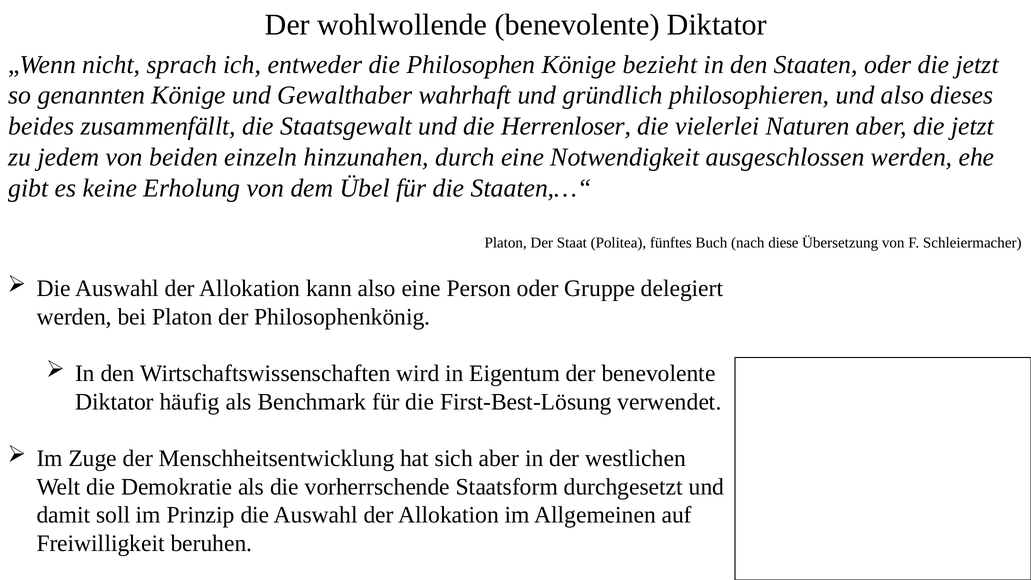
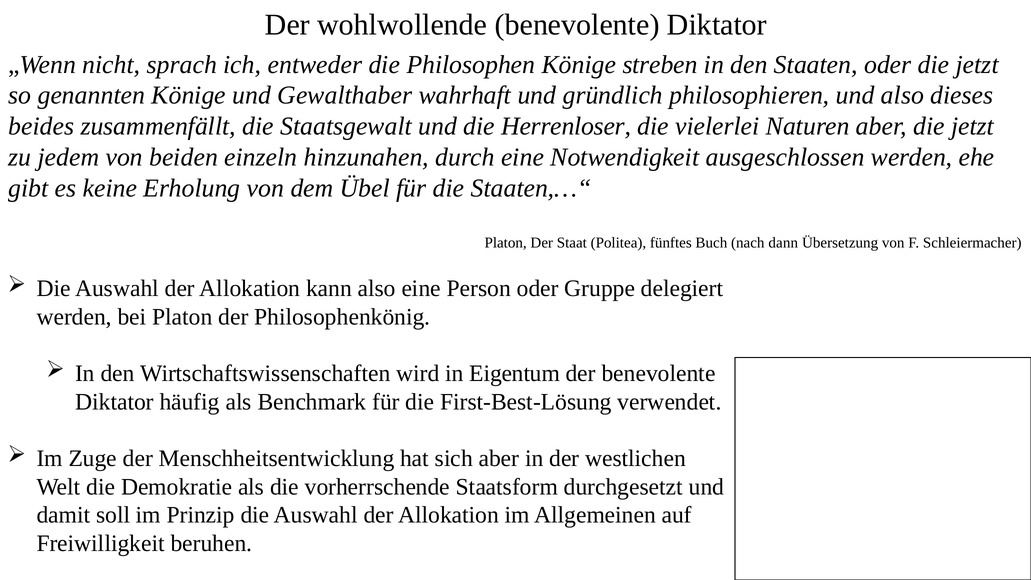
bezieht: bezieht -> streben (660, 65)
diese: diese -> dann (783, 243)
